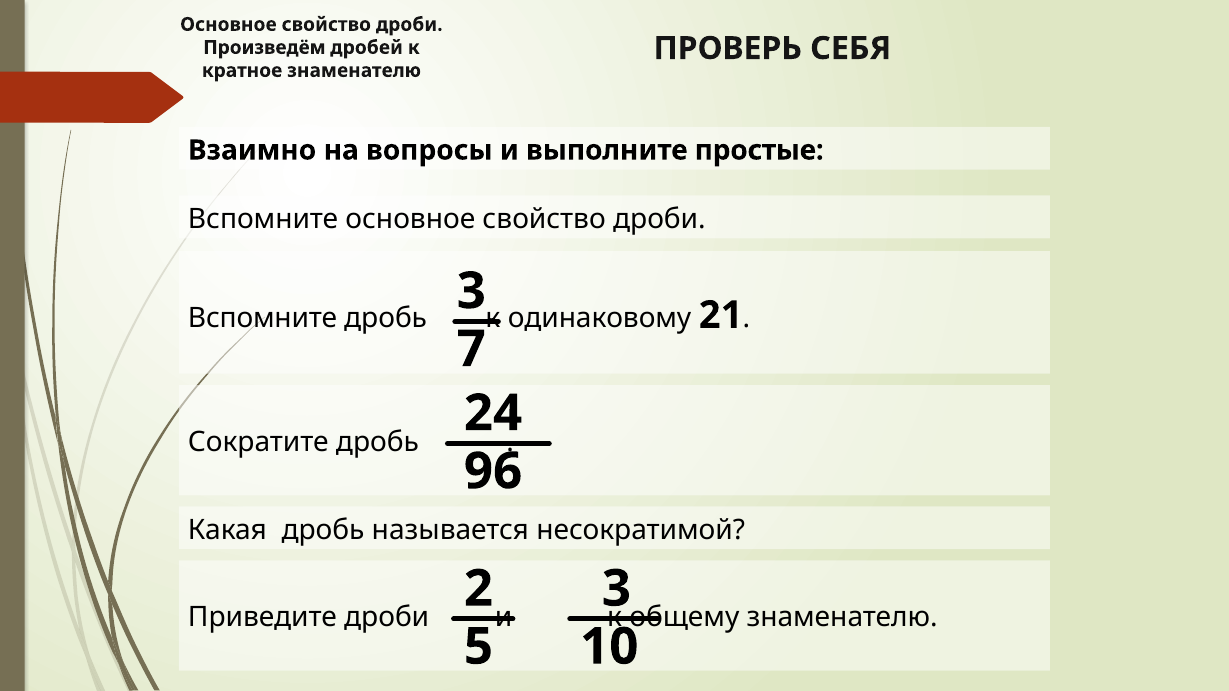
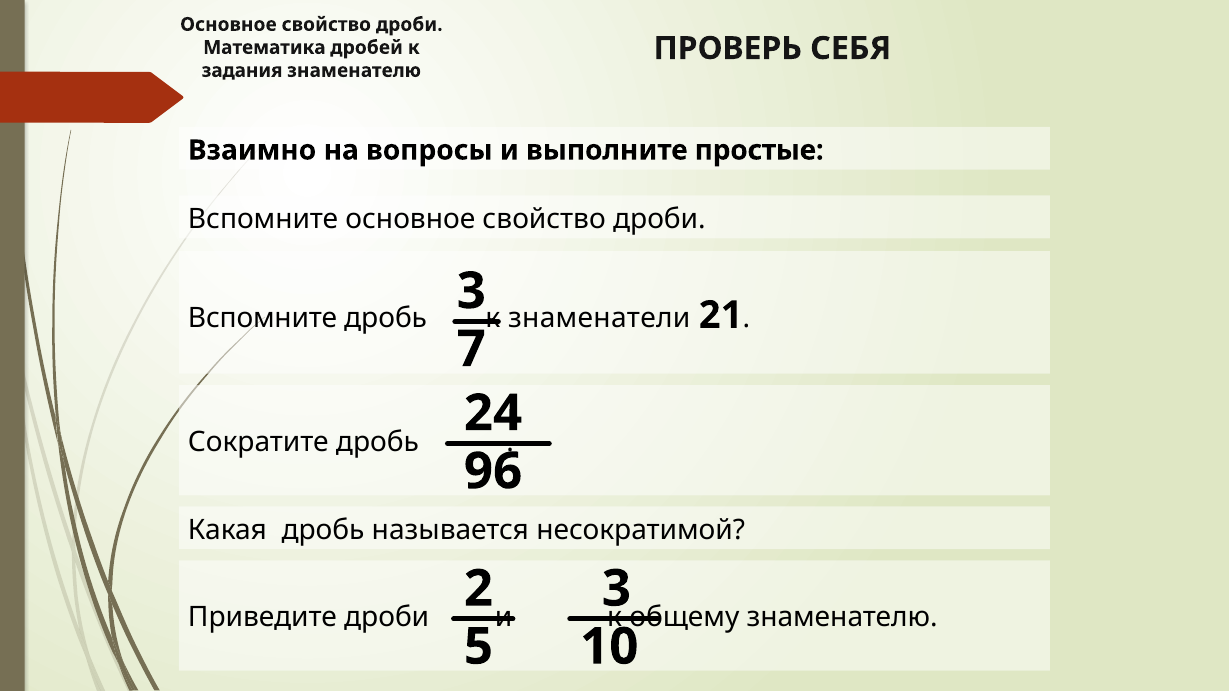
Произведём: Произведём -> Математика (264, 48)
кратное: кратное -> задания (242, 71)
одинаковому: одинаковому -> знаменатели (599, 319)
